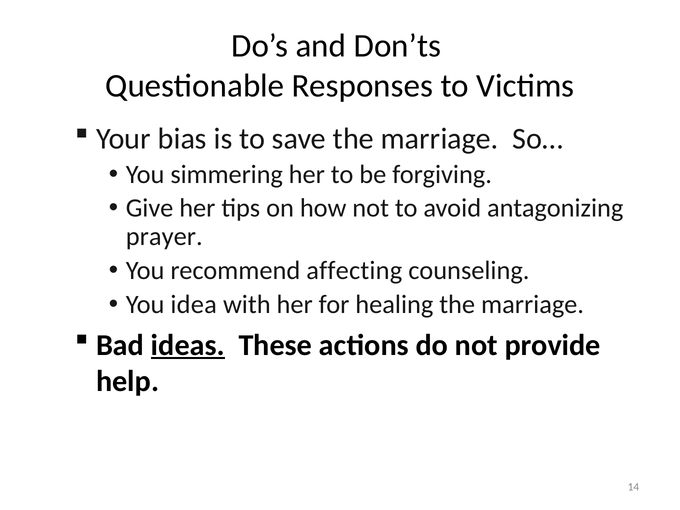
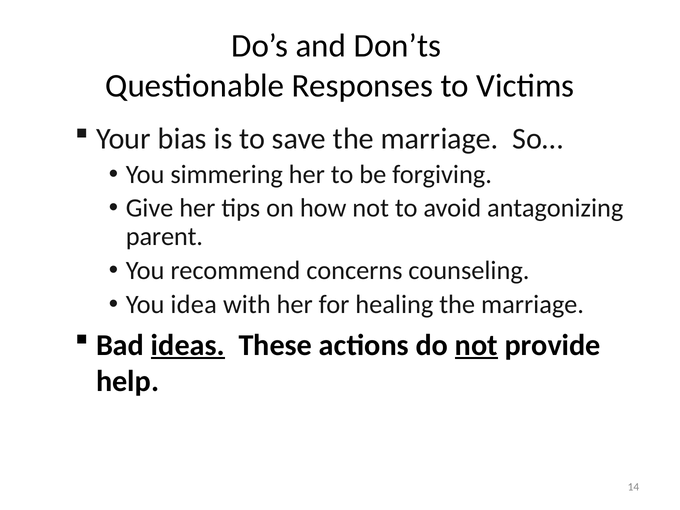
prayer: prayer -> parent (164, 237)
affecting: affecting -> concerns (354, 271)
not underline: none -> present (476, 345)
